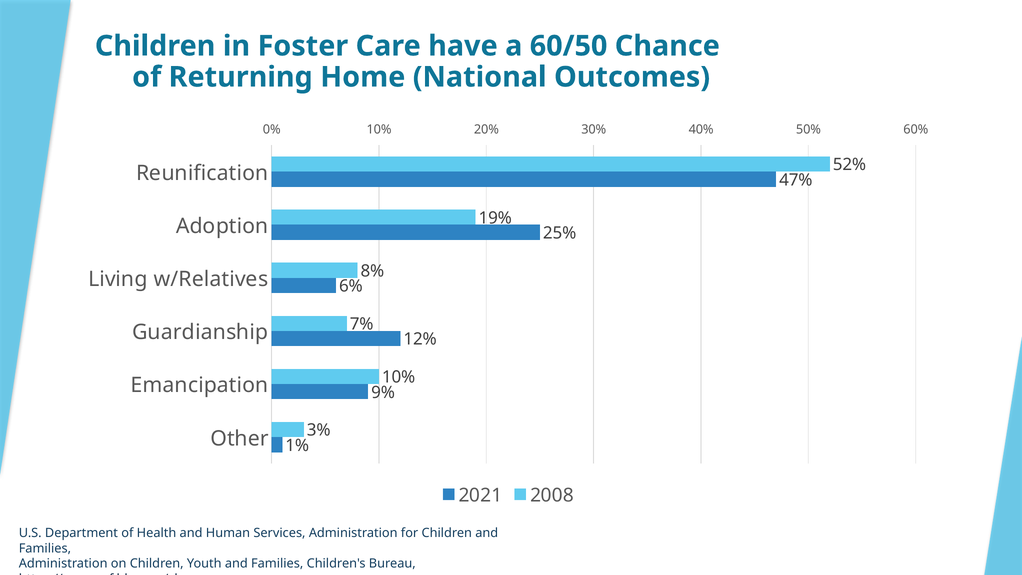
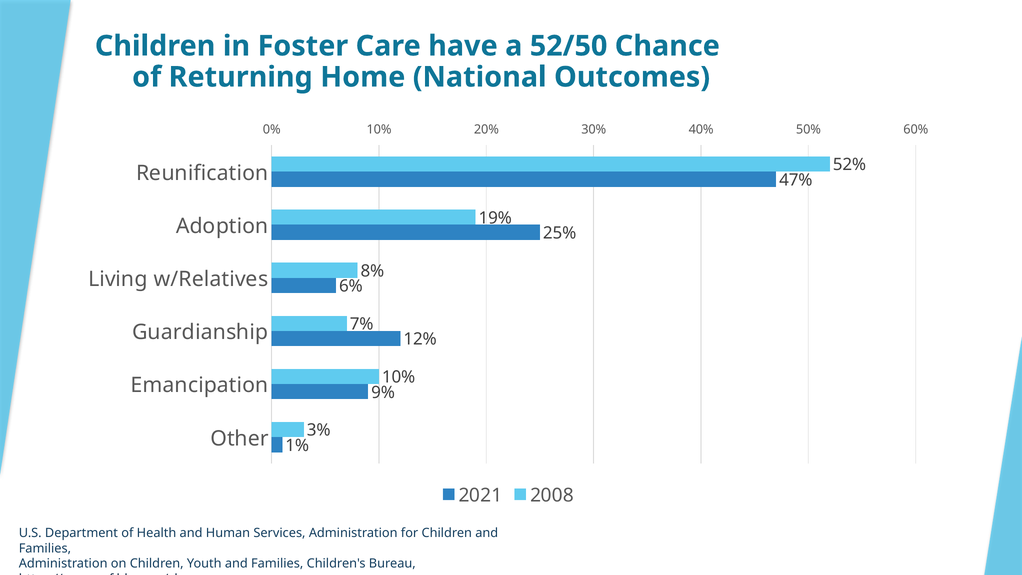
60/50: 60/50 -> 52/50 (569, 46)
